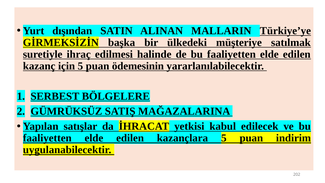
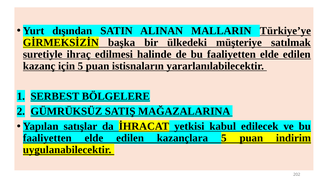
ödemesinin: ödemesinin -> istisnaların (138, 66)
